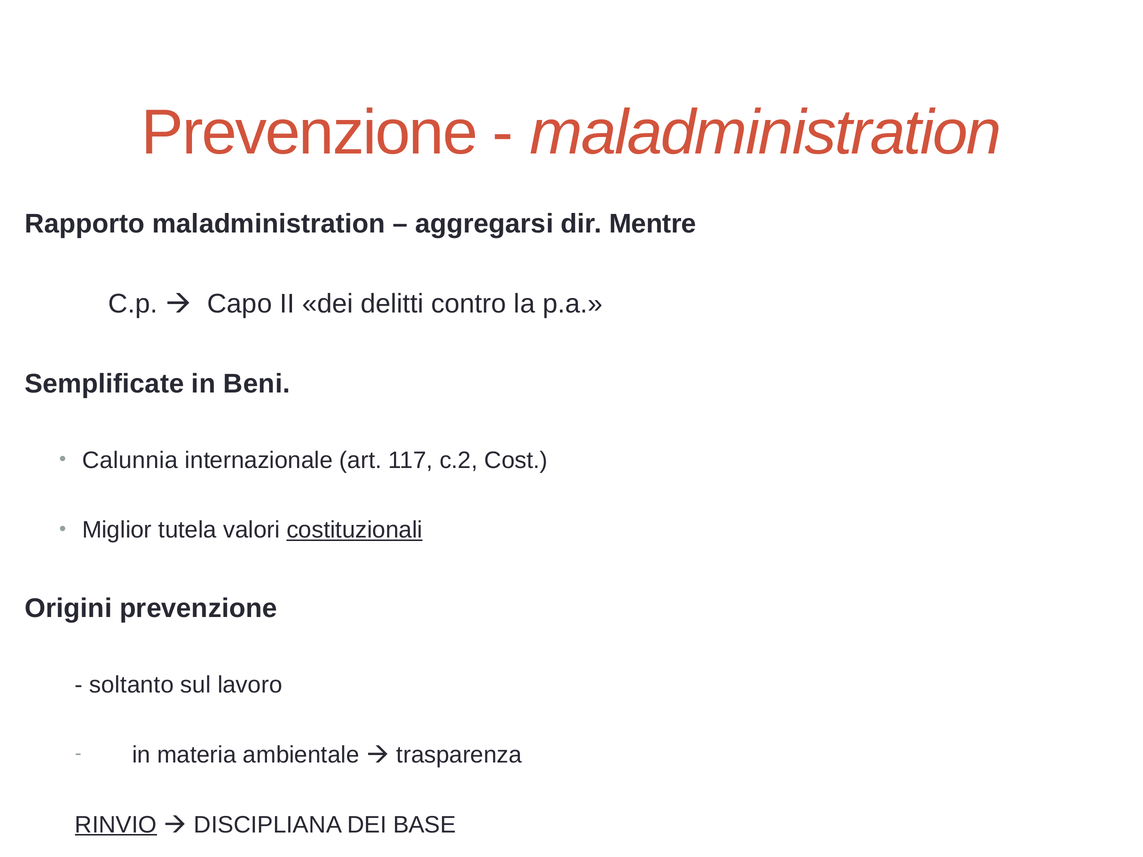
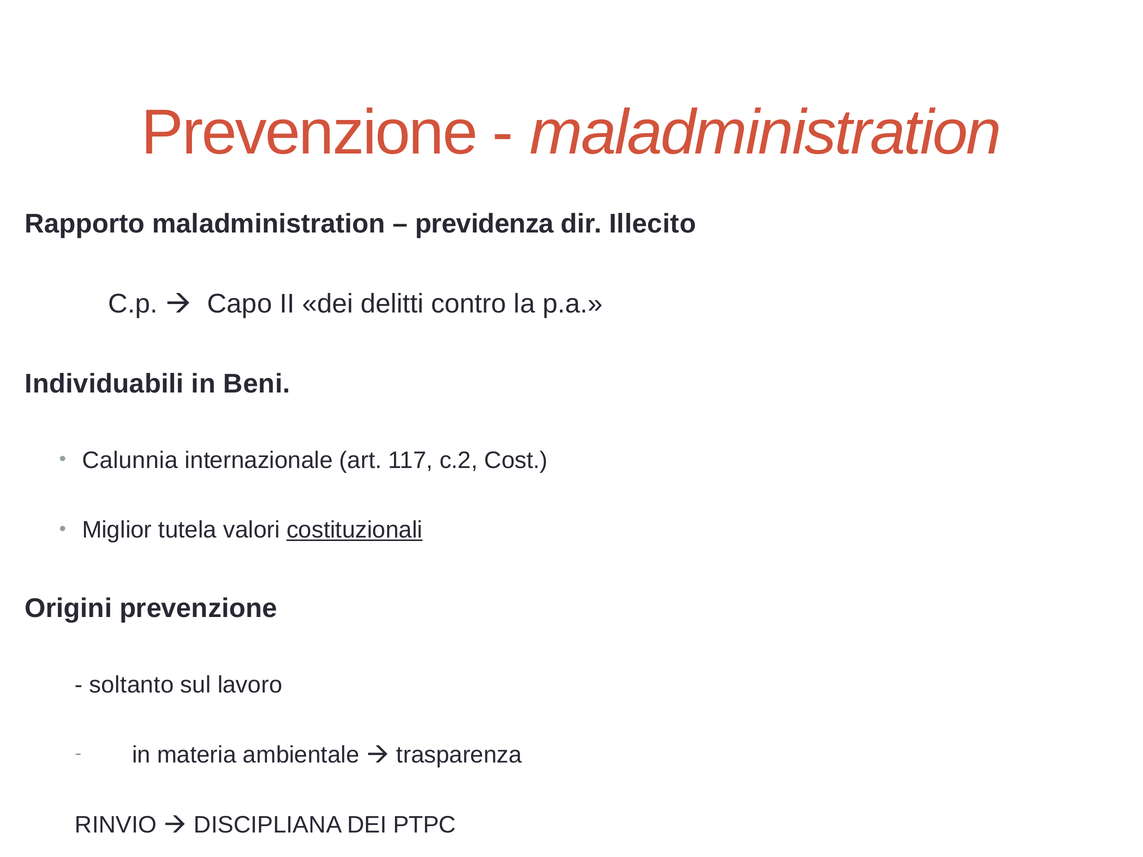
aggregarsi: aggregarsi -> previdenza (485, 224)
Mentre: Mentre -> Illecito (653, 224)
Semplificate: Semplificate -> Individuabili (104, 384)
RINVIO underline: present -> none (116, 825)
BASE: BASE -> PTPC (425, 825)
